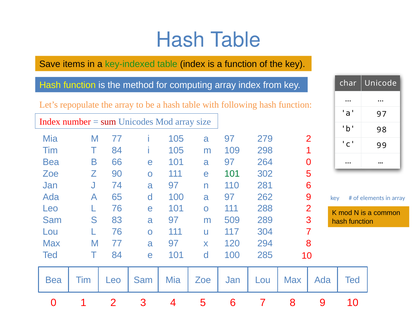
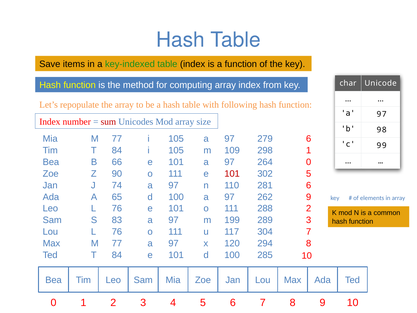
279 2: 2 -> 6 (309, 139)
101 colour: green -> red (232, 174)
509: 509 -> 199 (232, 220)
